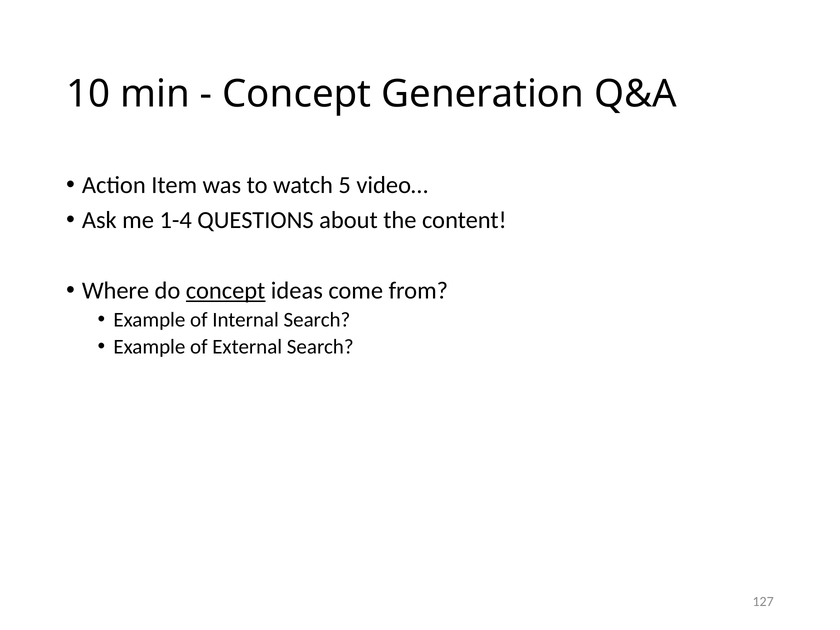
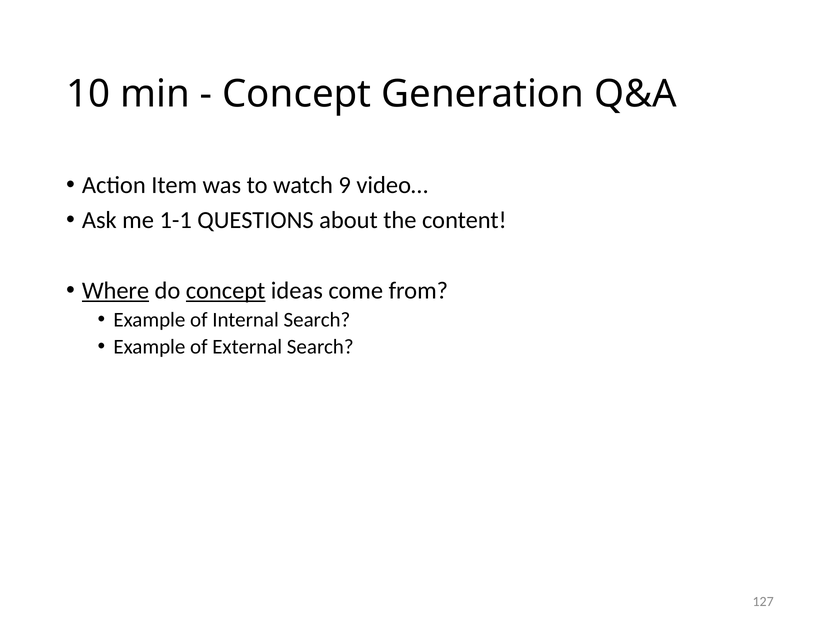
5: 5 -> 9 (345, 185)
1-4: 1-4 -> 1-1 (176, 220)
Where underline: none -> present (116, 291)
